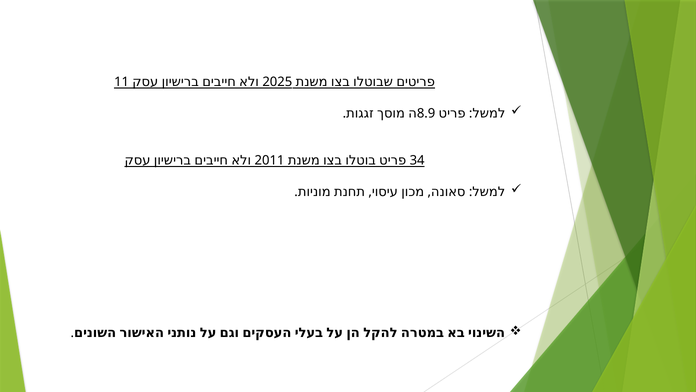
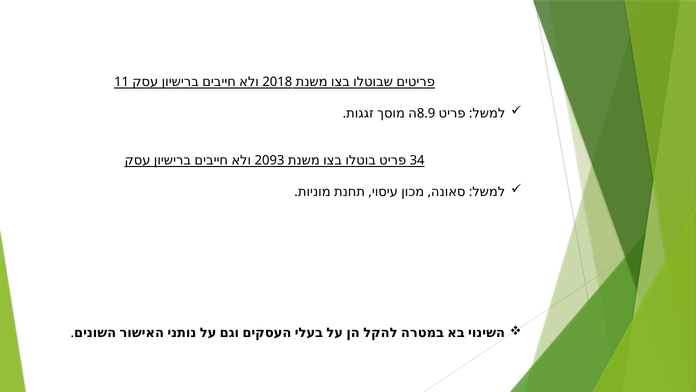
2025: 2025 -> 2018 (277, 82)
2011: 2011 -> 2093 (270, 160)
